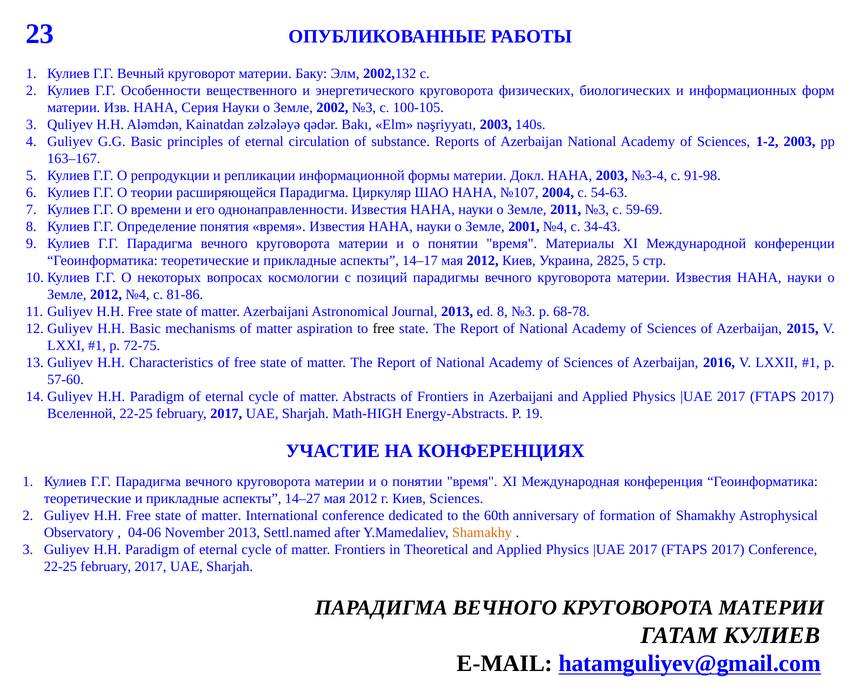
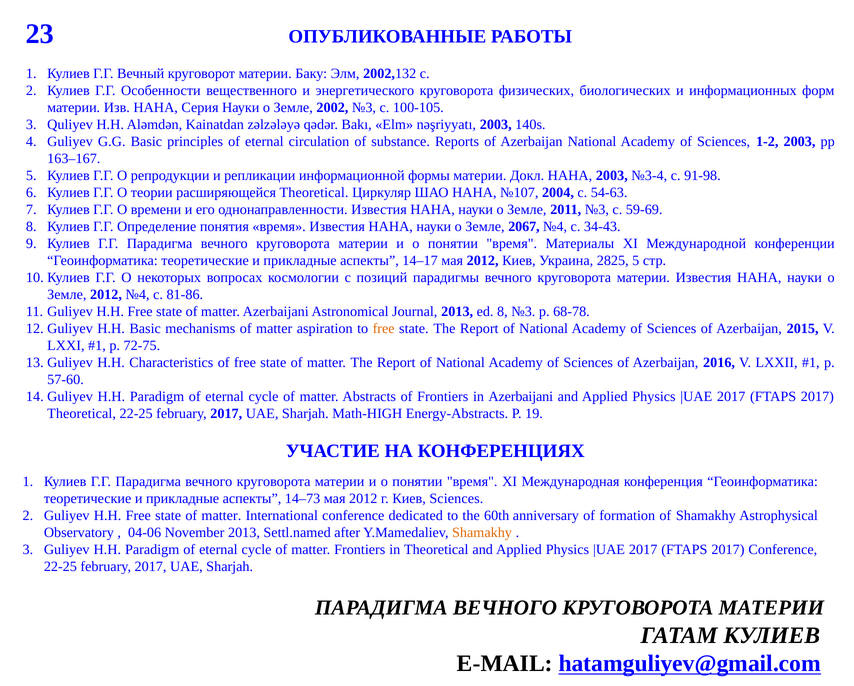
расширяющейся Парадигма: Парадигма -> Theoretical (314, 193)
2001: 2001 -> 2067 (524, 227)
free colour: black -> orange (384, 329)
Вселенной: Вселенной -> Theoretical (82, 414)
14–27: 14–27 -> 14–73 (303, 499)
